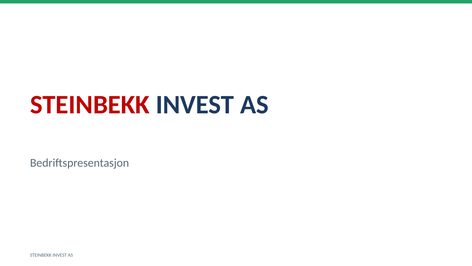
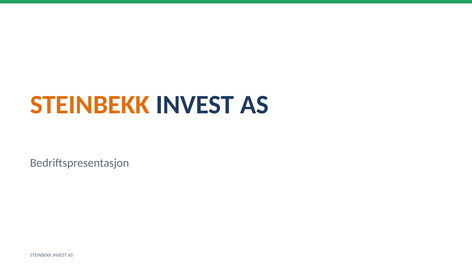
STEINBEKK colour: red -> orange (90, 105)
